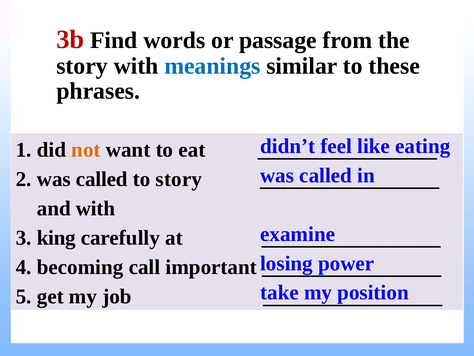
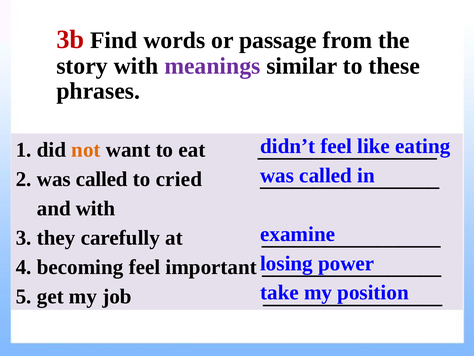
meanings colour: blue -> purple (212, 66)
to story: story -> cried (179, 179)
king: king -> they (56, 237)
becoming call: call -> feel (144, 267)
